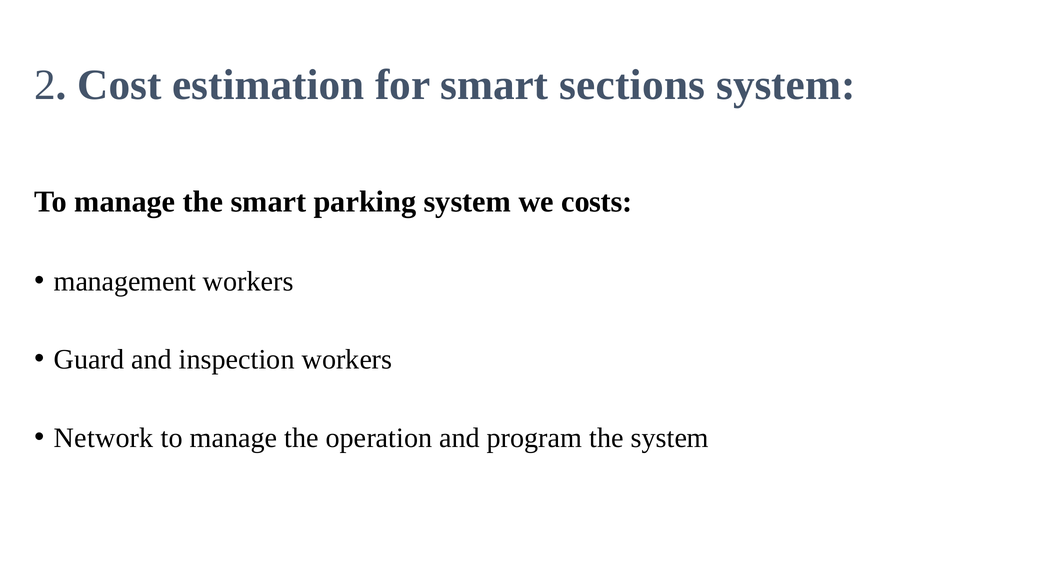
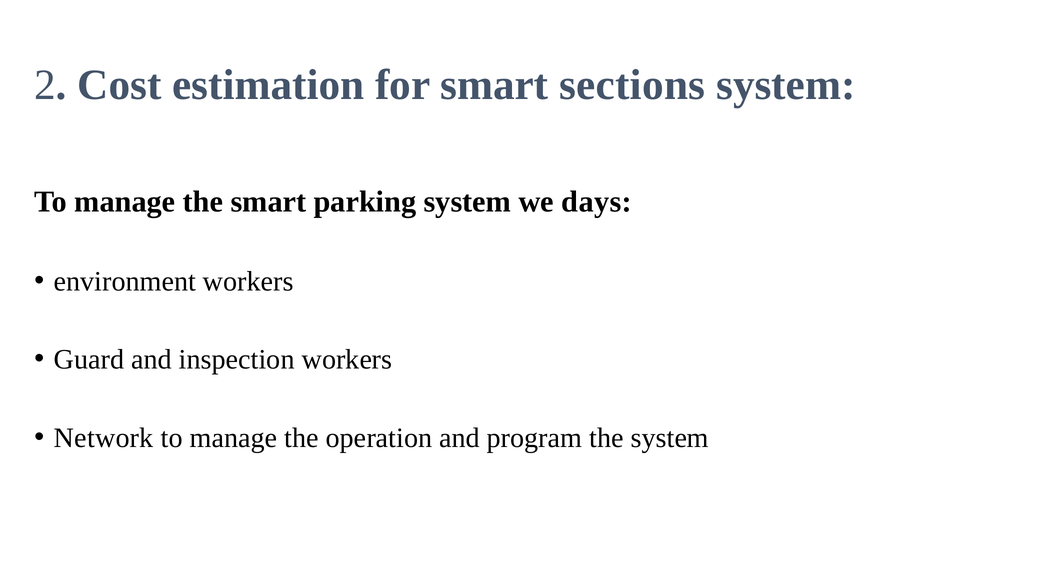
costs: costs -> days (597, 202)
management: management -> environment (125, 281)
